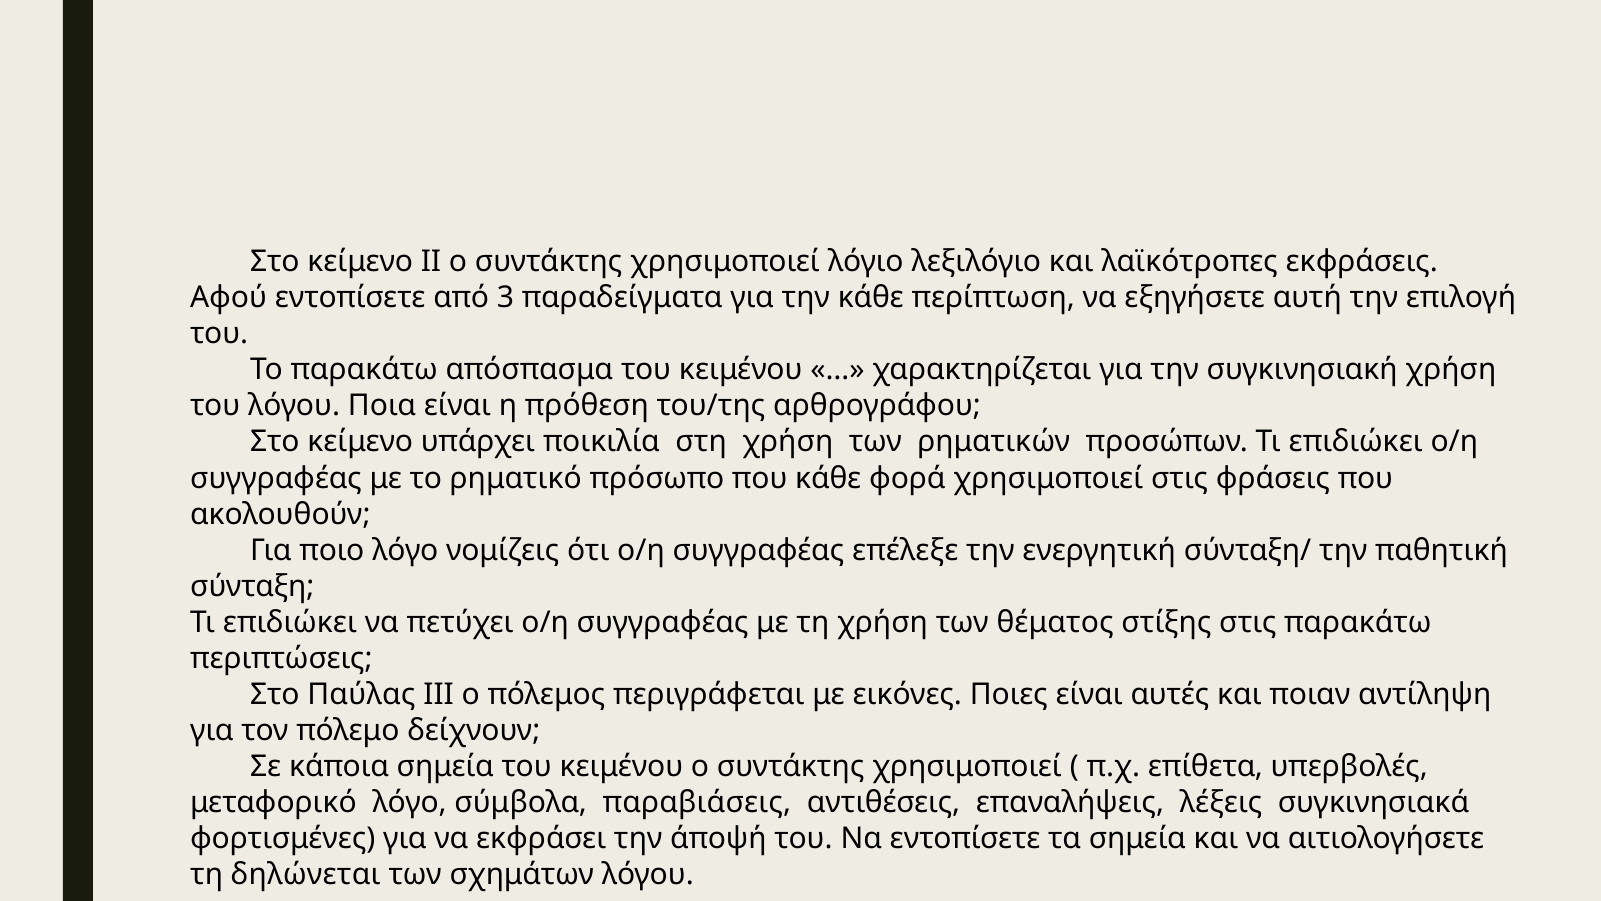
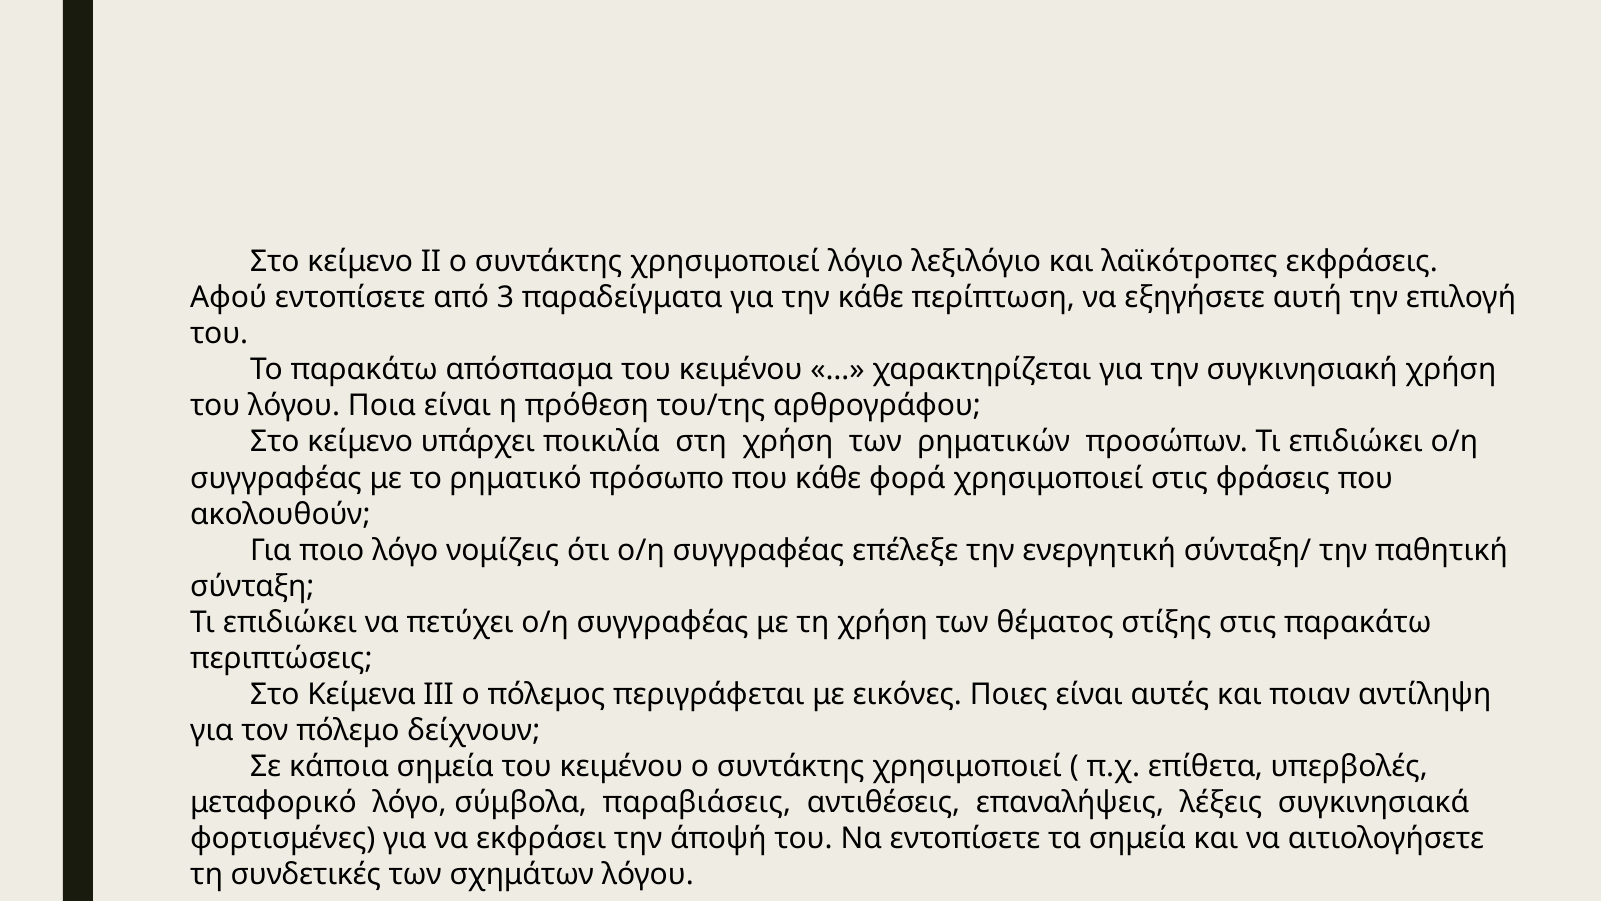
Παύλας: Παύλας -> Κείμενα (362, 694)
δηλώνεται: δηλώνεται -> συνδετικές (306, 874)
